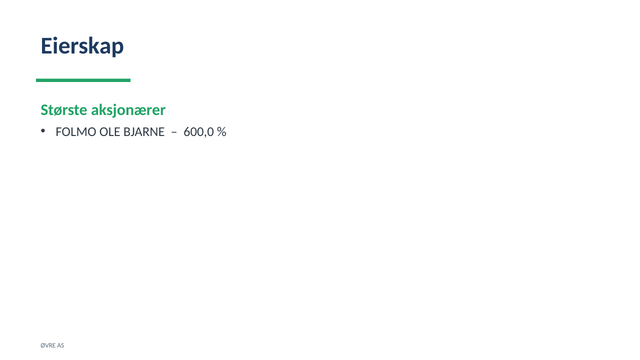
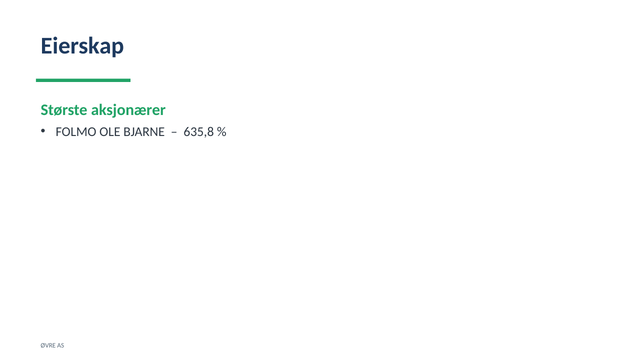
600,0: 600,0 -> 635,8 (199, 132)
